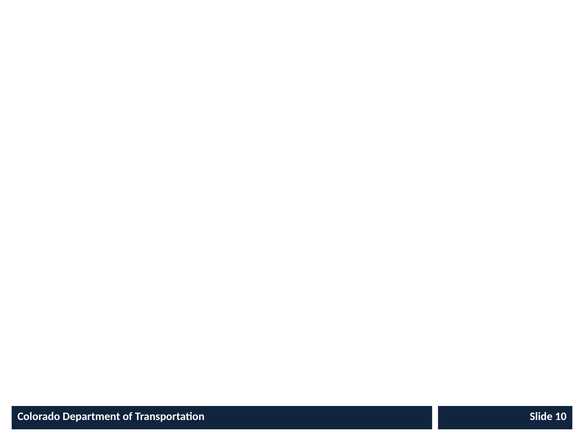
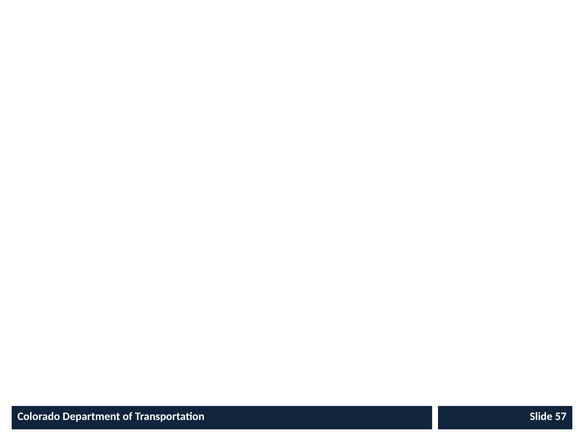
10: 10 -> 57 (561, 416)
